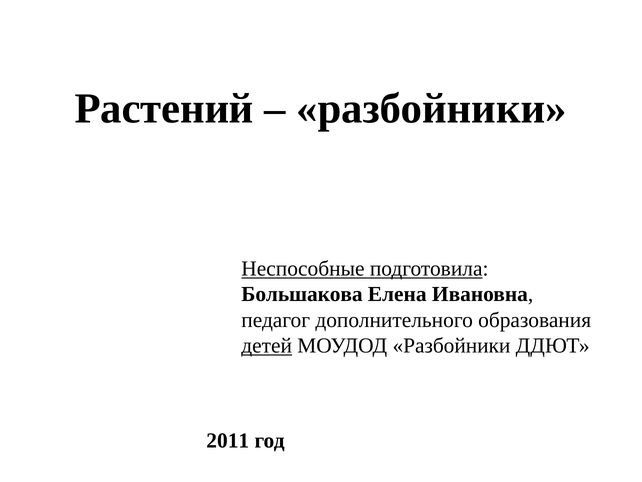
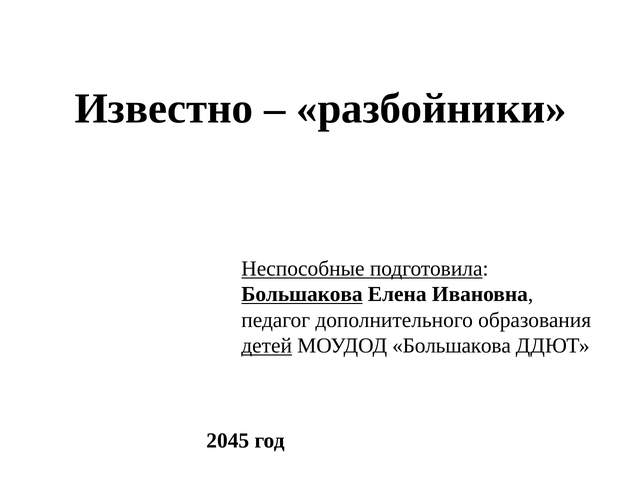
Растений: Растений -> Известно (164, 108)
Большакова underline: none -> present (302, 294)
МОУДОД Разбойники: Разбойники -> Большакова (452, 345)
2011: 2011 -> 2045 (228, 440)
